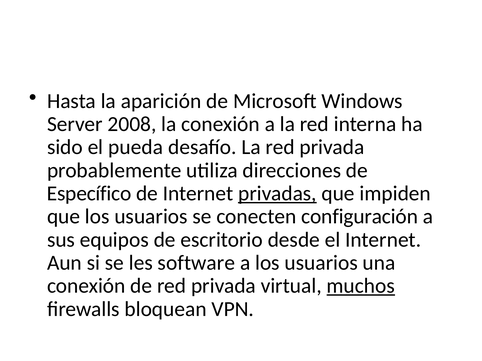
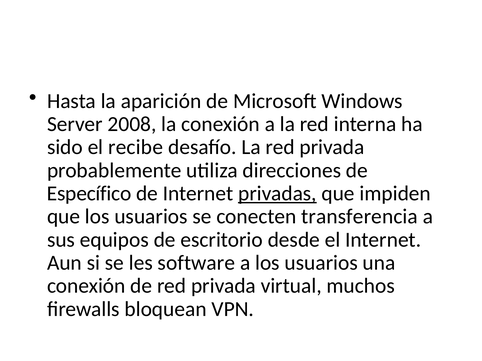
pueda: pueda -> recibe (136, 147)
configuración: configuración -> transferencia (359, 217)
muchos underline: present -> none (361, 286)
